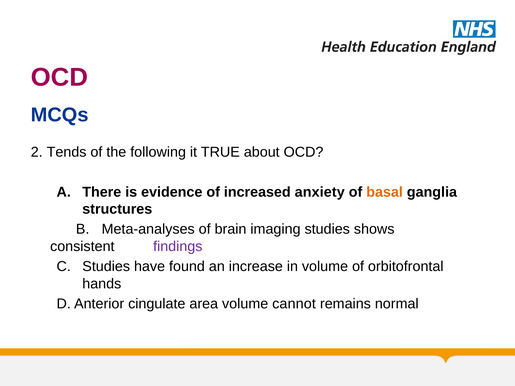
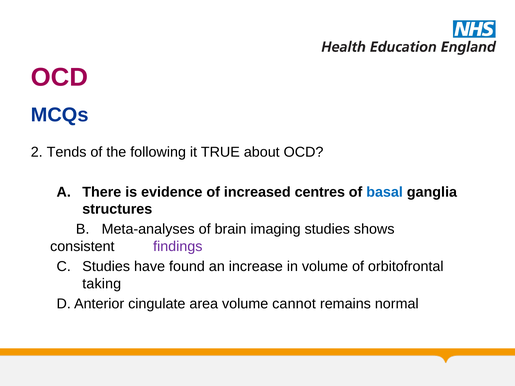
anxiety: anxiety -> centres (320, 192)
basal colour: orange -> blue (385, 192)
hands: hands -> taking (102, 284)
